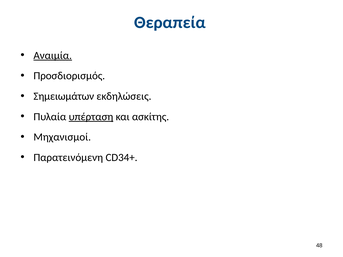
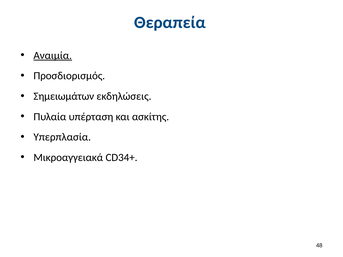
υπέρταση underline: present -> none (91, 117)
Μηχανισμοί: Μηχανισμοί -> Υπερπλασία (62, 137)
Παρατεινόμενη: Παρατεινόμενη -> Μικροαγγειακά (68, 158)
